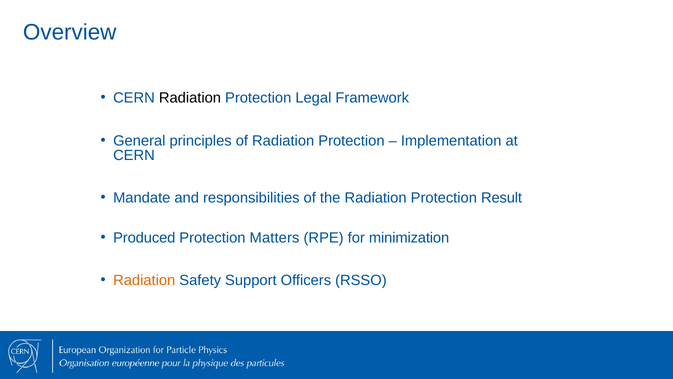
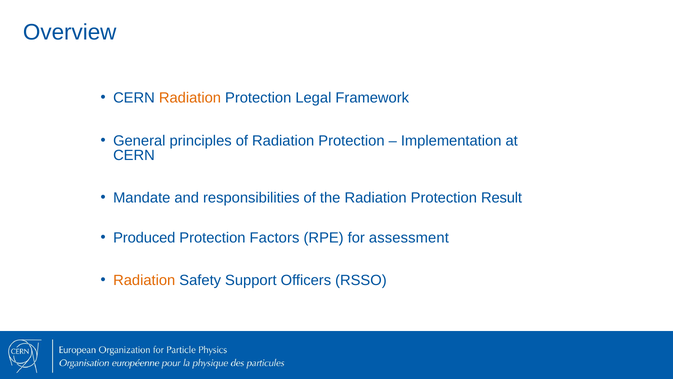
Radiation colour: black -> orange (190, 98)
Matters: Matters -> Factors (275, 237)
minimization: minimization -> assessment (409, 237)
